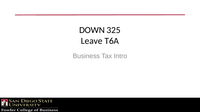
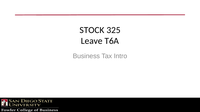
DOWN: DOWN -> STOCK (92, 30)
